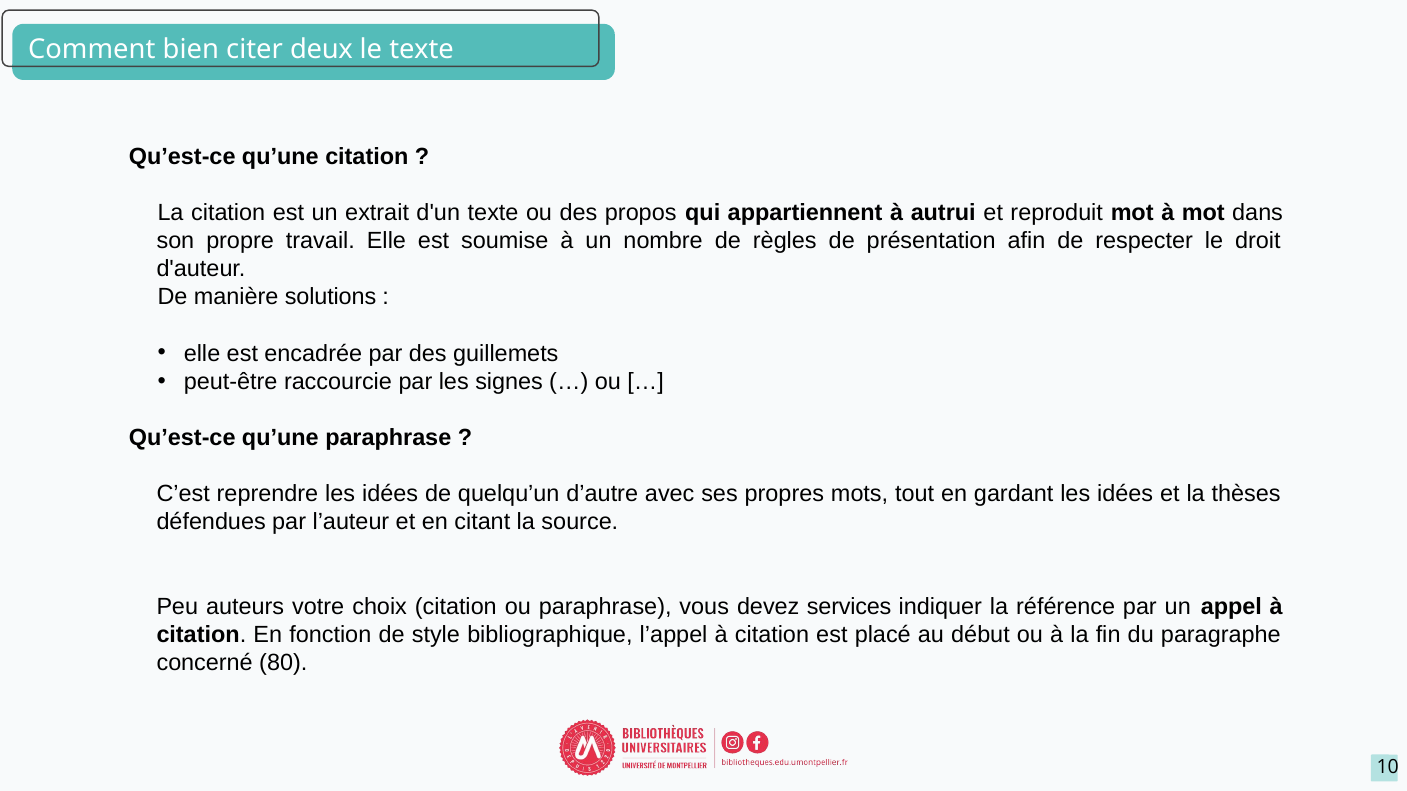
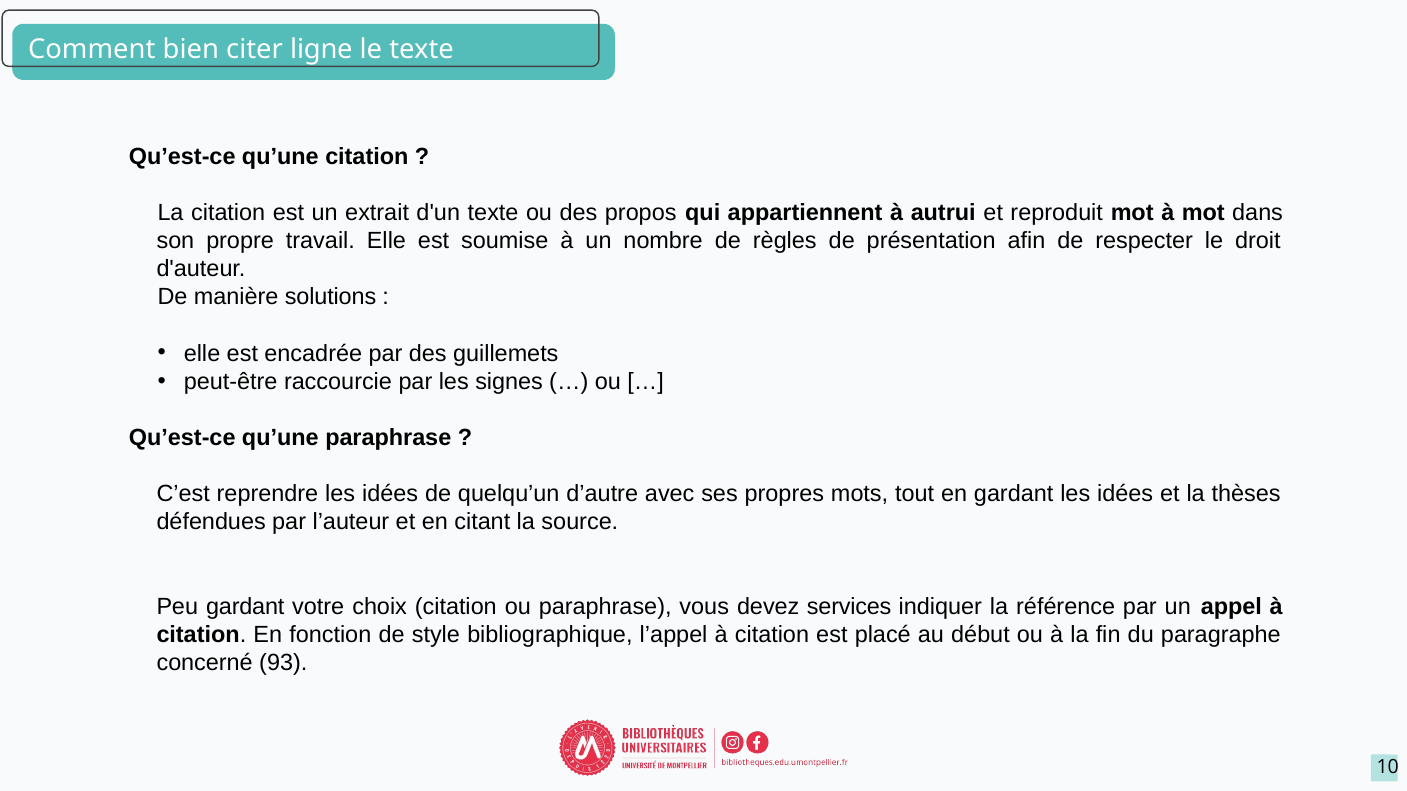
deux: deux -> ligne (321, 49)
Peu auteurs: auteurs -> gardant (245, 607)
80: 80 -> 93 (283, 663)
